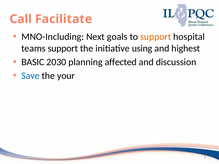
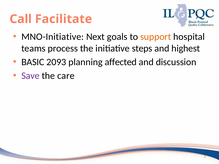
MNO-Including: MNO-Including -> MNO-Initiative (53, 37)
teams support: support -> process (63, 49)
using: using -> steps (142, 49)
2030: 2030 -> 2093 (56, 62)
Save colour: blue -> purple (30, 76)
your: your -> care (66, 76)
